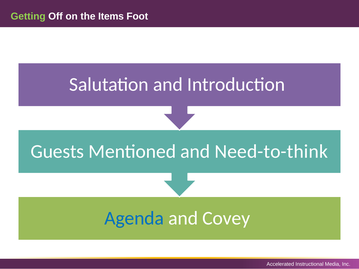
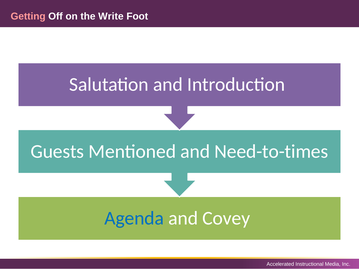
Getting colour: light green -> pink (28, 16)
Items: Items -> Write (111, 16)
Need-to-think: Need-to-think -> Need-to-times (271, 152)
